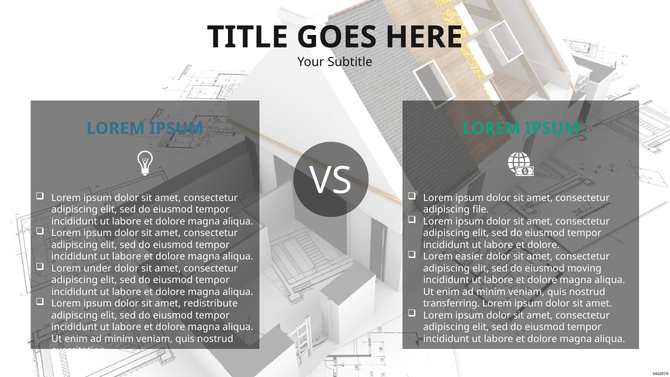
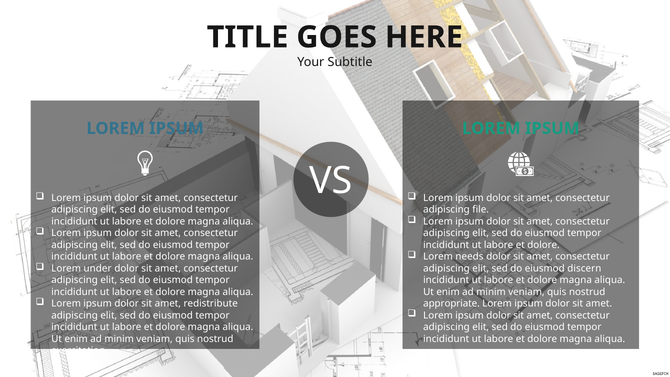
easier: easier -> needs (469, 257)
moving: moving -> discern (584, 268)
transferring: transferring -> appropriate (452, 304)
